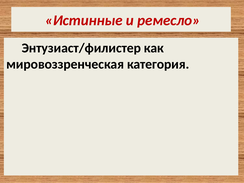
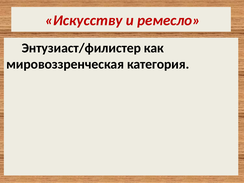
Истинные: Истинные -> Искусству (84, 20)
